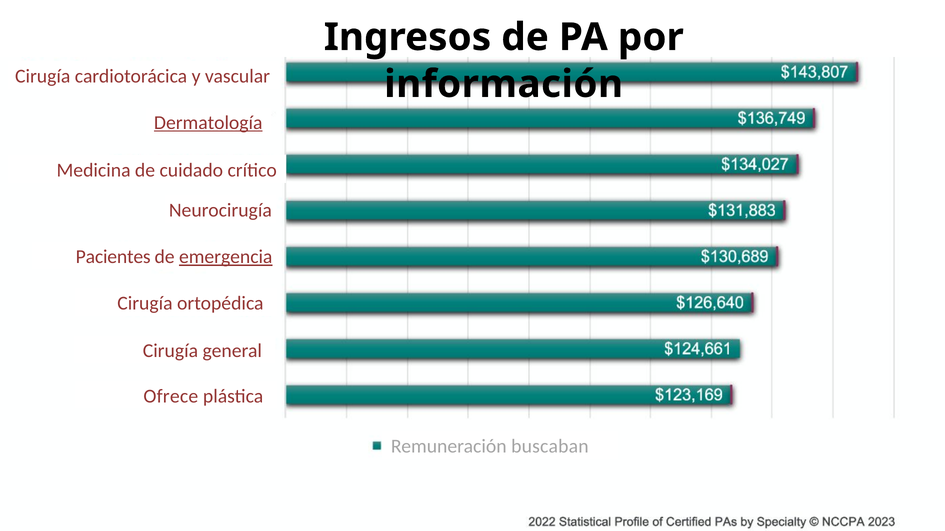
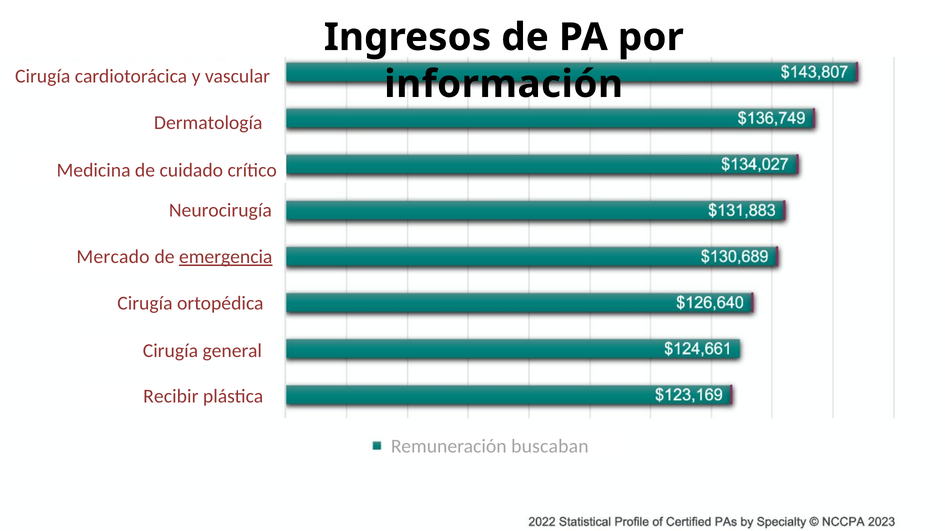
Dermatología underline: present -> none (208, 123)
Pacientes: Pacientes -> Mercado (113, 257)
Ofrece: Ofrece -> Recibir (171, 396)
